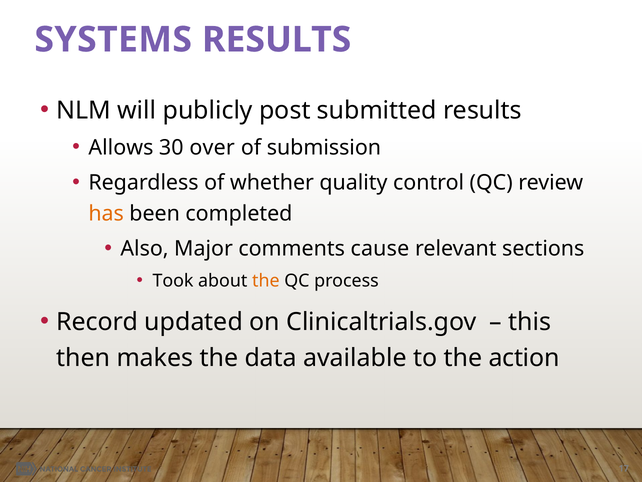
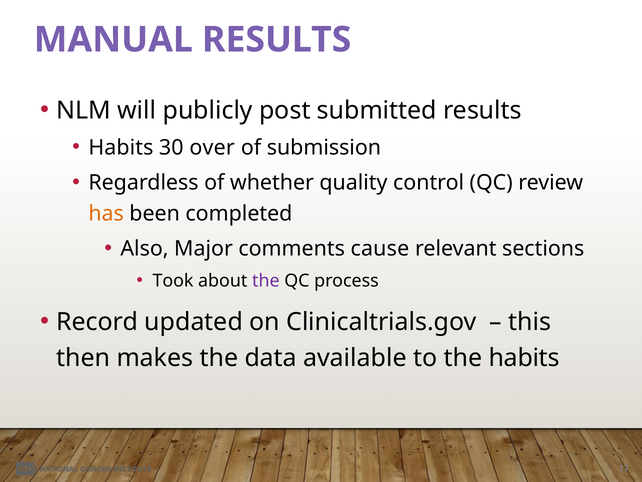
SYSTEMS: SYSTEMS -> MANUAL (113, 40)
Allows: Allows -> Habits (121, 147)
the colour: orange -> purple (266, 281)
the action: action -> habits (524, 358)
